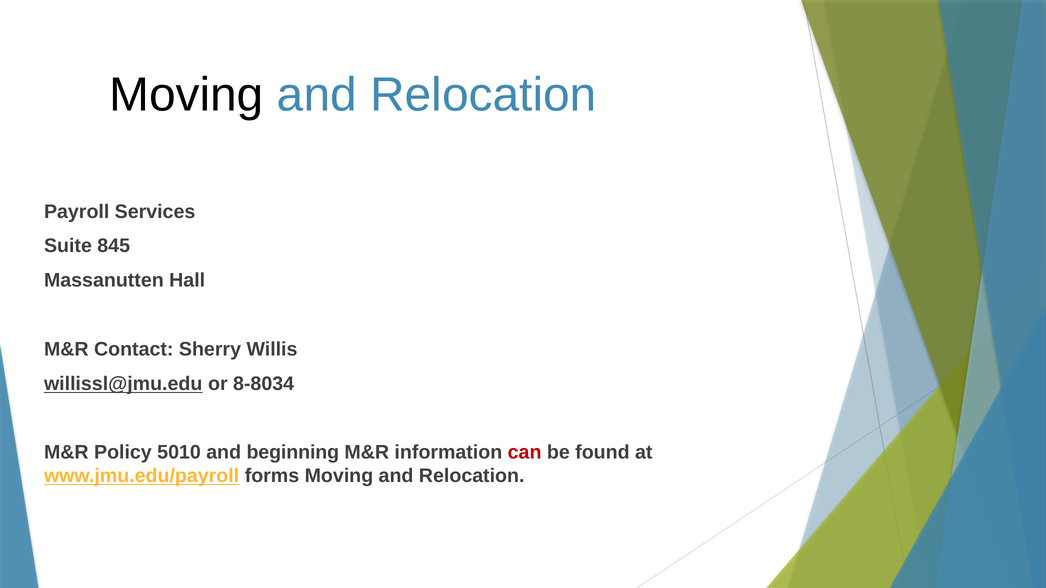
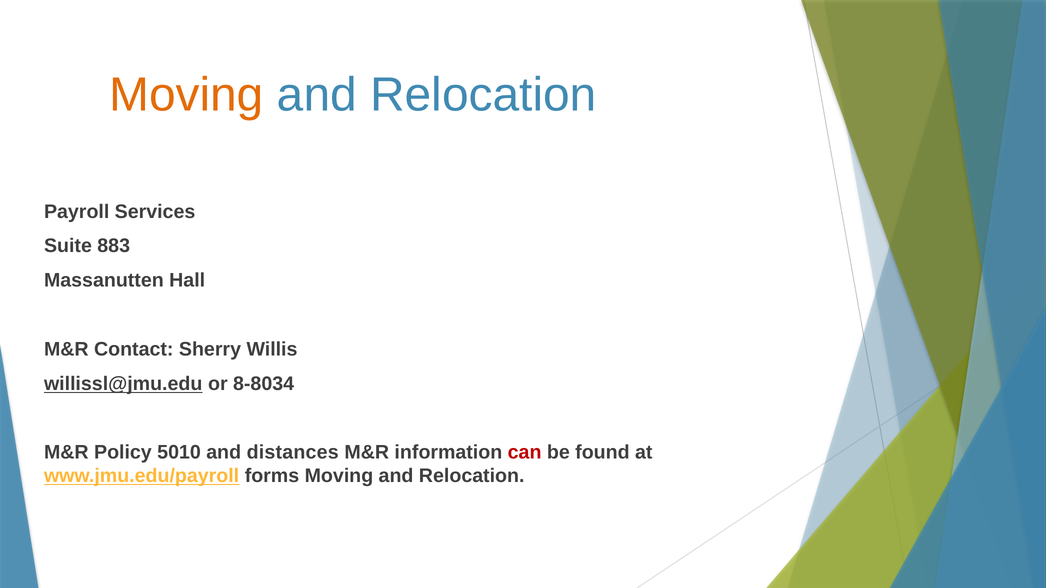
Moving colour: black -> orange (186, 95)
845: 845 -> 883 (114, 246)
beginning: beginning -> distances (293, 453)
